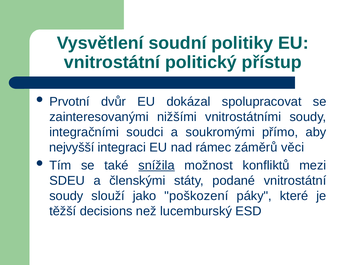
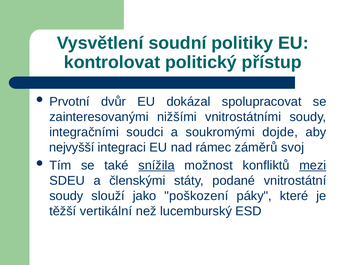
vnitrostátní: vnitrostátní -> kontrolovat (112, 62)
přímo: přímo -> dojde (280, 132)
věci: věci -> svoj (293, 148)
mezi underline: none -> present (313, 166)
decisions: decisions -> vertikální (106, 212)
